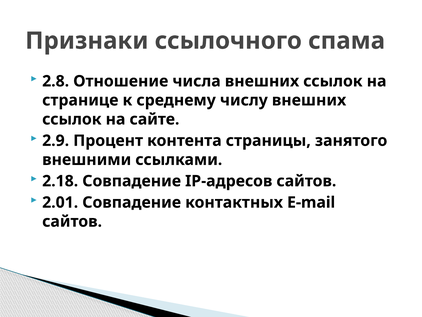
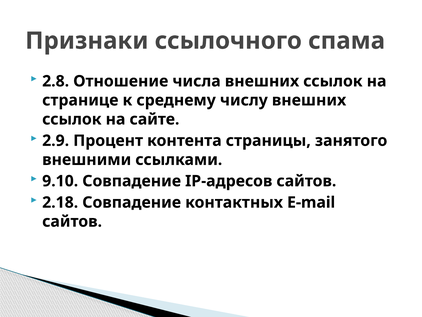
2.18: 2.18 -> 9.10 (60, 181)
2.01: 2.01 -> 2.18 (60, 202)
